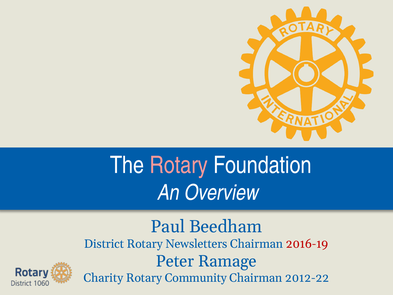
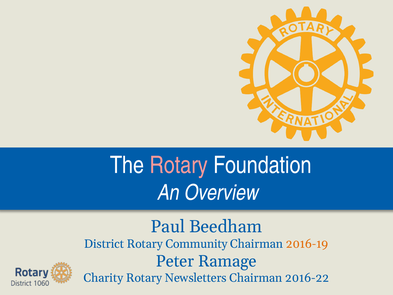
Newsletters: Newsletters -> Community (196, 244)
2016-19 colour: red -> orange (307, 244)
Community: Community -> Newsletters (196, 278)
2012-22: 2012-22 -> 2016-22 (307, 278)
